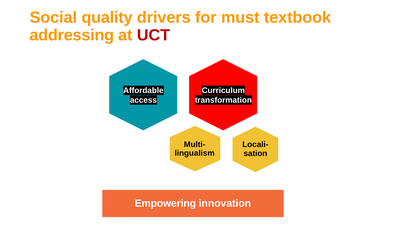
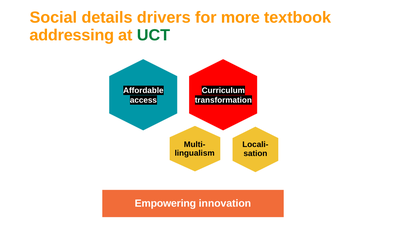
quality: quality -> details (107, 18)
must: must -> more (240, 18)
UCT colour: red -> green (153, 35)
